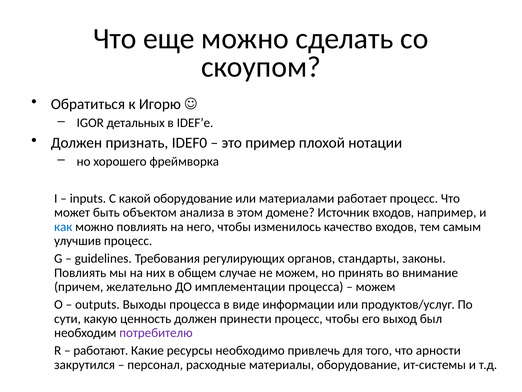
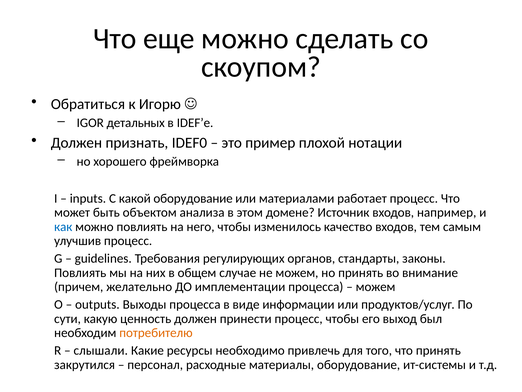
потребителю colour: purple -> orange (156, 332)
работают: работают -> слышали (101, 350)
что арности: арности -> принять (438, 350)
